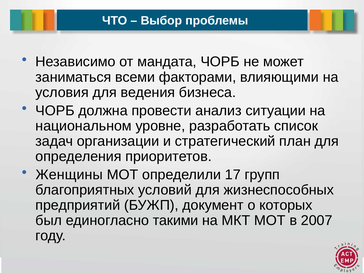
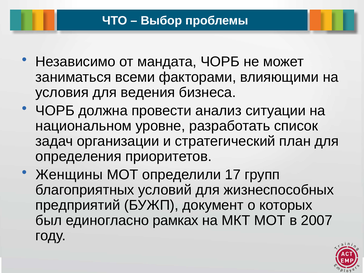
такими: такими -> рамках (176, 221)
